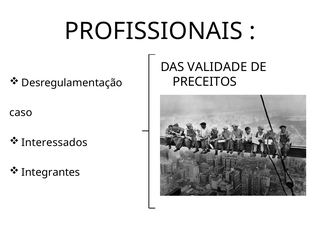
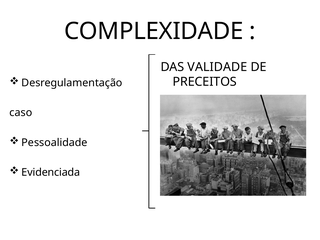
PROFISSIONAIS: PROFISSIONAIS -> COMPLEXIDADE (154, 31)
Interessados: Interessados -> Pessoalidade (54, 143)
Integrantes: Integrantes -> Evidenciada (51, 172)
